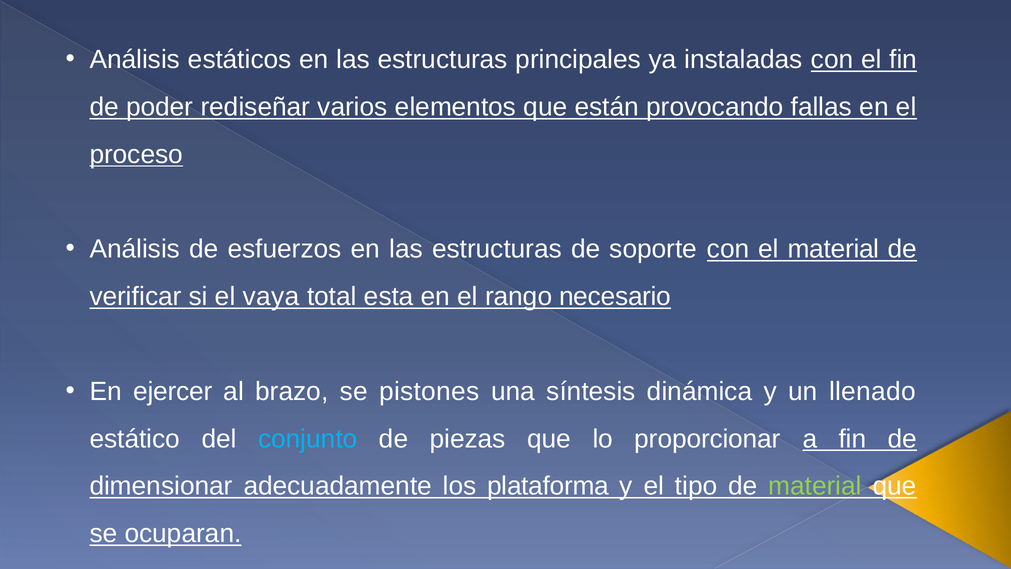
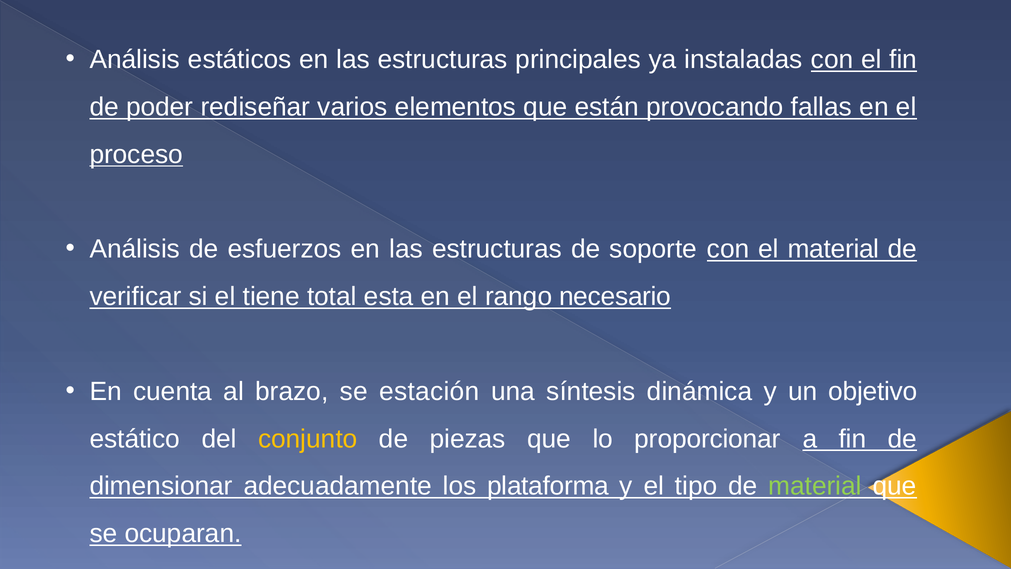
vaya: vaya -> tiene (271, 296)
ejercer: ejercer -> cuenta (173, 391)
pistones: pistones -> estación (429, 391)
llenado: llenado -> objetivo (873, 391)
conjunto colour: light blue -> yellow (308, 439)
